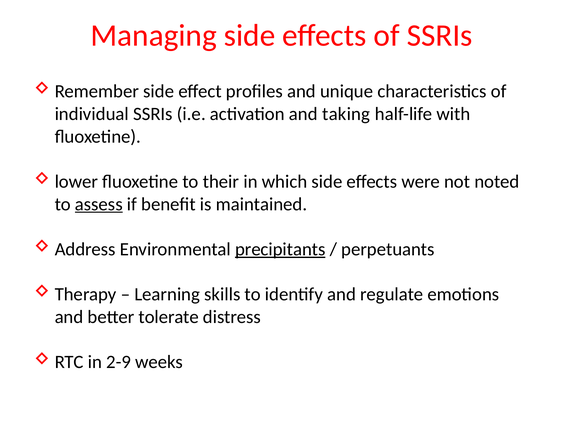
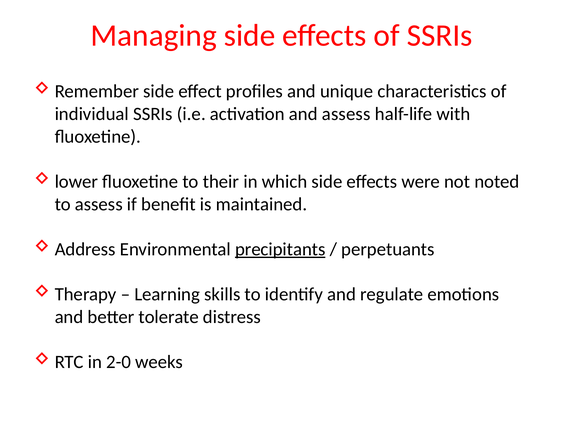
and taking: taking -> assess (346, 114)
assess underline: present -> none (99, 204)
2-9: 2-9 -> 2-0 (119, 362)
